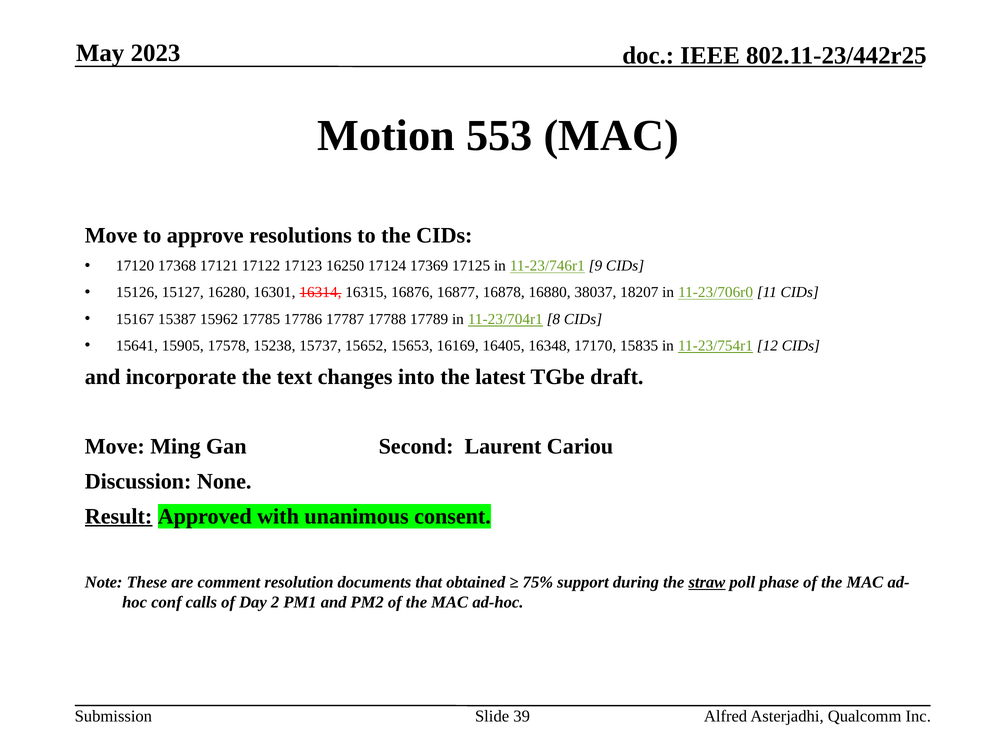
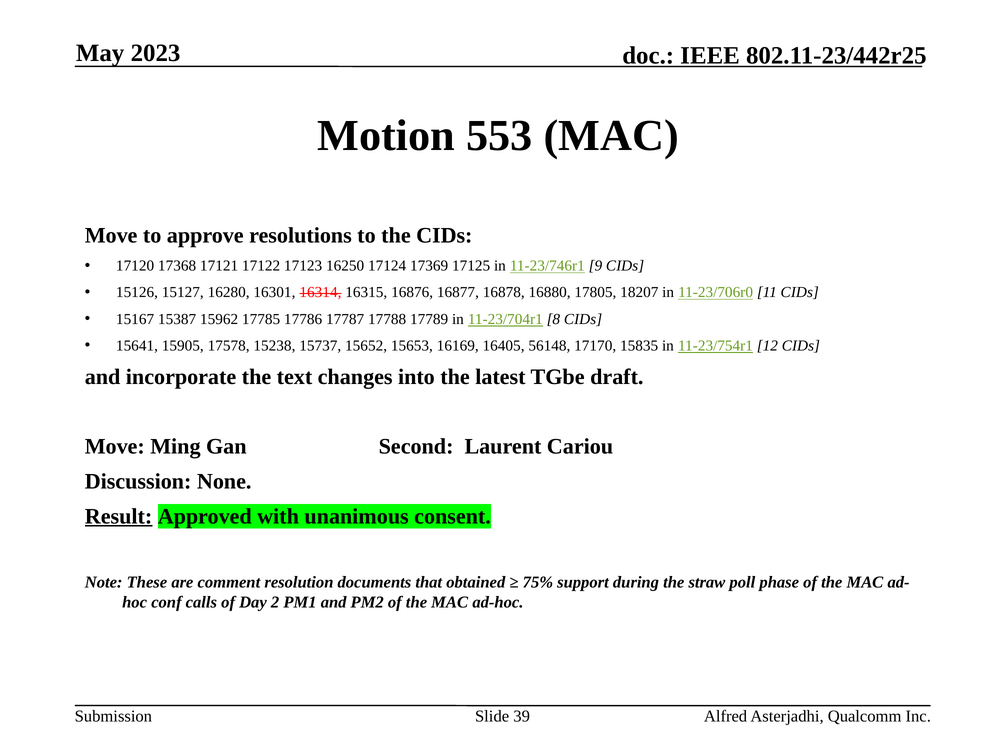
38037: 38037 -> 17805 (595, 293)
16348: 16348 -> 56148 (549, 346)
straw underline: present -> none (707, 583)
